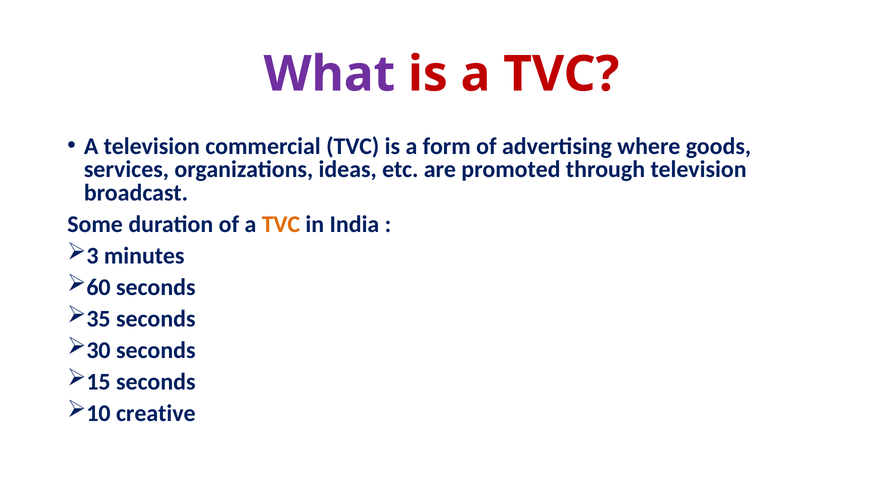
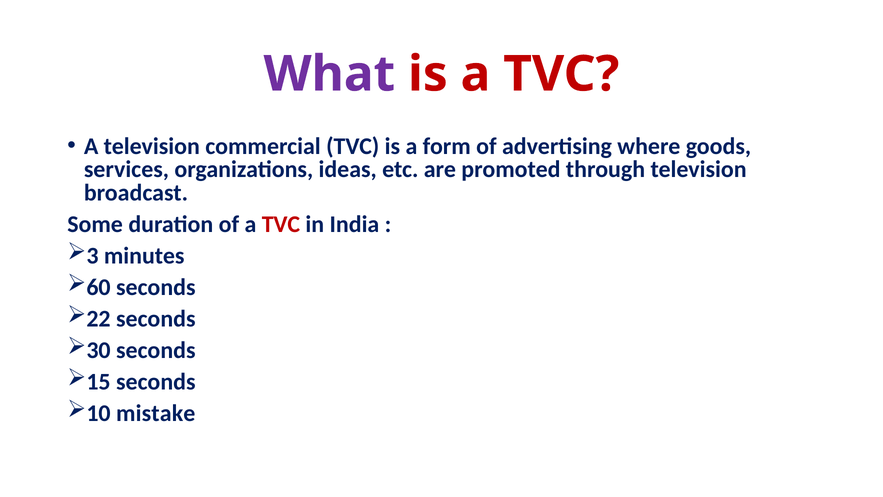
TVC colour: orange -> red (281, 224)
35: 35 -> 22 (98, 319)
creative: creative -> mistake (156, 413)
